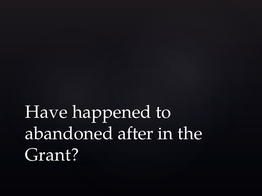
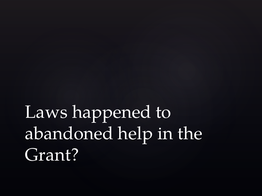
Have: Have -> Laws (46, 112)
after: after -> help (135, 134)
